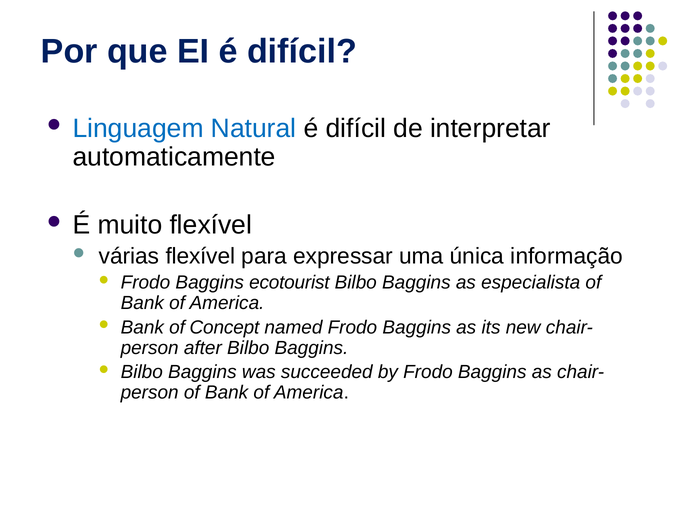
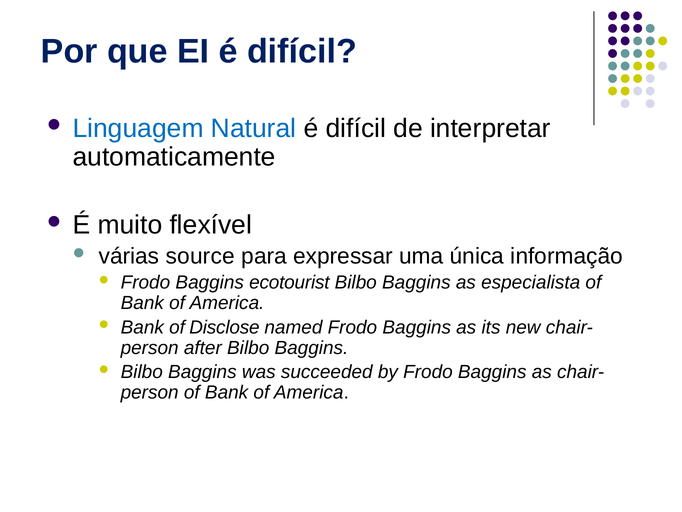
várias flexível: flexível -> source (200, 256)
Concept: Concept -> Disclose (224, 327)
